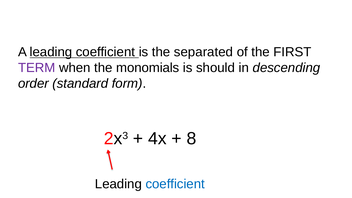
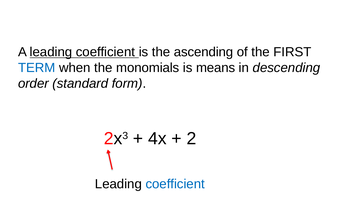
separated: separated -> ascending (204, 52)
TERM colour: purple -> blue (37, 68)
should: should -> means (216, 68)
8: 8 -> 2 (192, 138)
